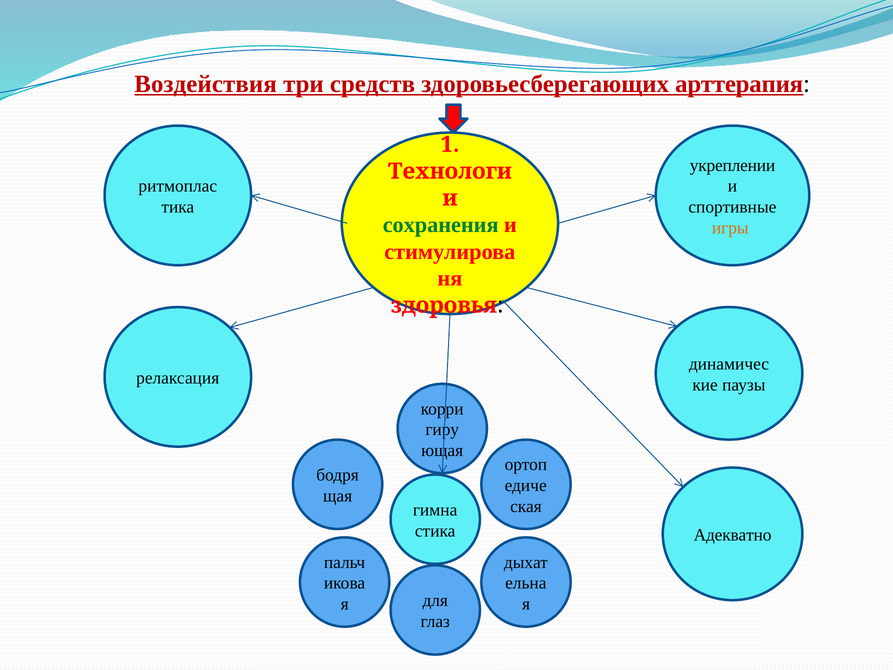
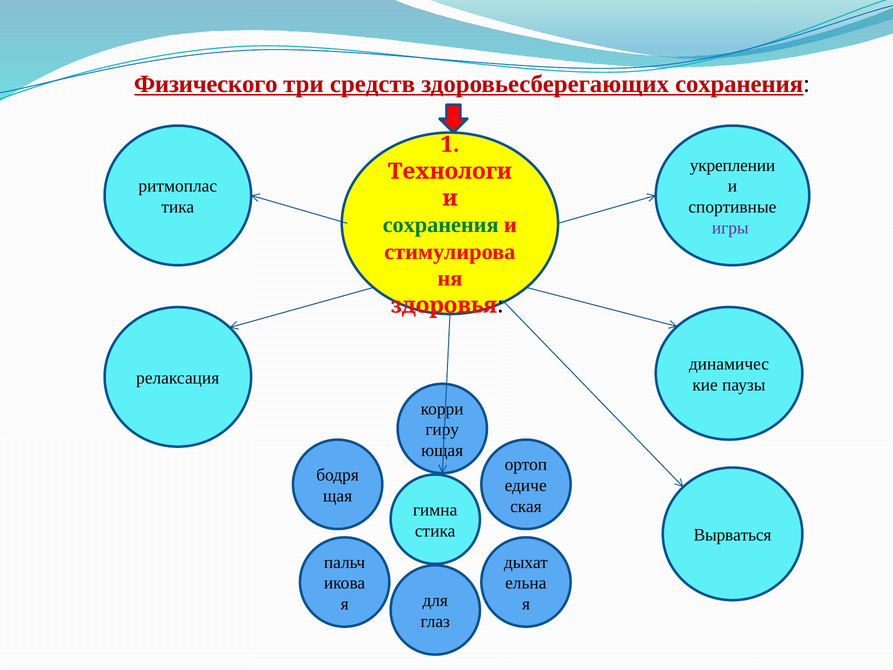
Воздействия: Воздействия -> Физического (206, 84)
здоровьесберегающих арттерапия: арттерапия -> сохранения (739, 84)
игры colour: orange -> purple (730, 228)
Адекватно: Адекватно -> Вырваться (733, 535)
